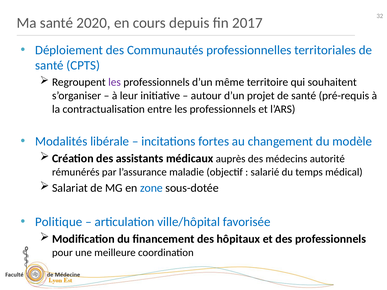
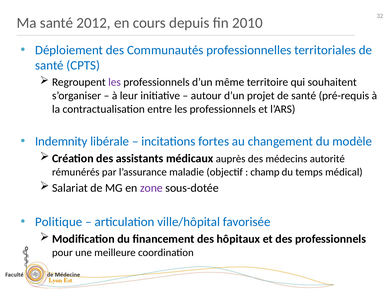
2020: 2020 -> 2012 (94, 23)
2017: 2017 -> 2010 (247, 23)
Modalités: Modalités -> Indemnity (61, 142)
salarié: salarié -> champ (265, 172)
zone colour: blue -> purple (151, 188)
